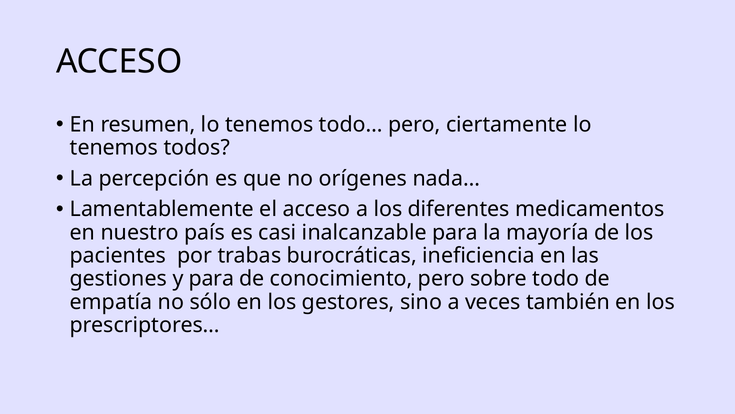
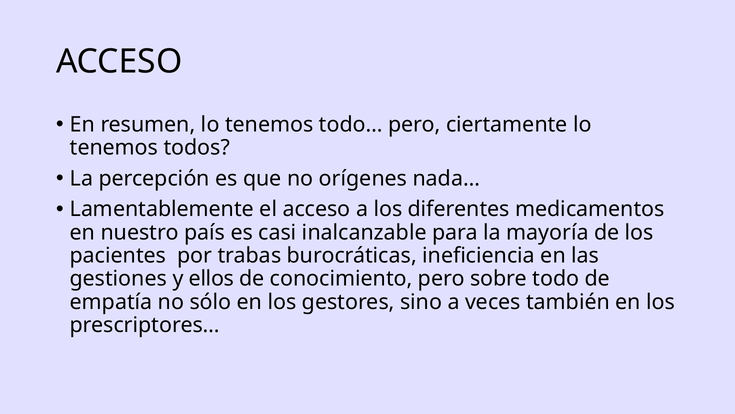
y para: para -> ellos (211, 279)
